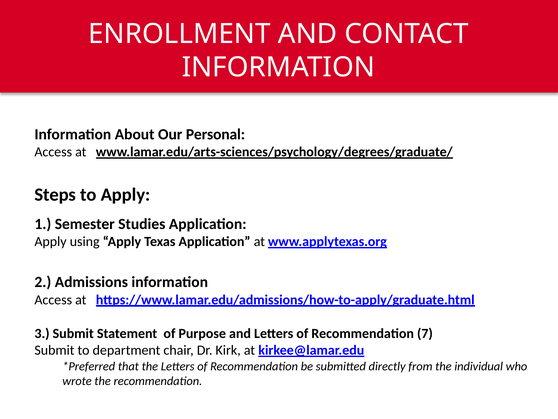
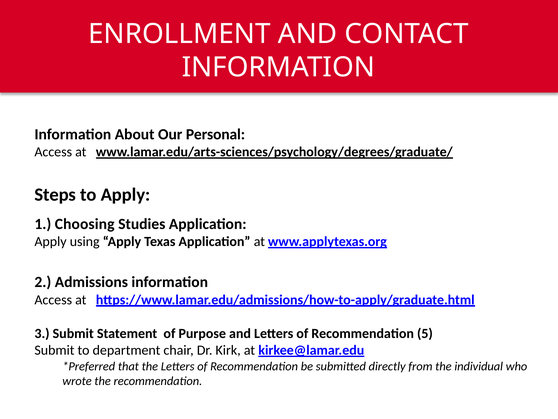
Semester: Semester -> Choosing (85, 224)
7: 7 -> 5 (425, 333)
